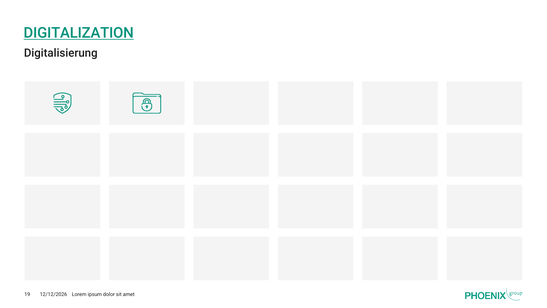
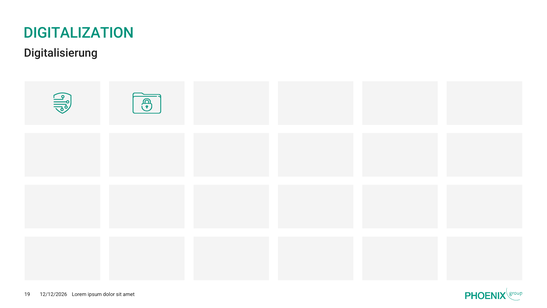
DIGITALIZATION underline: present -> none (79, 33)
